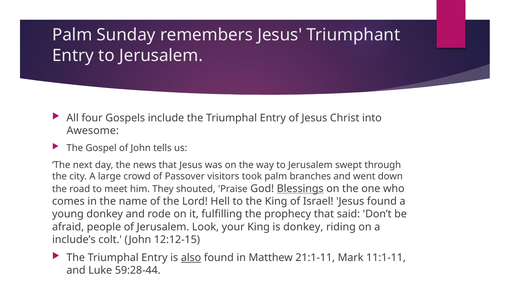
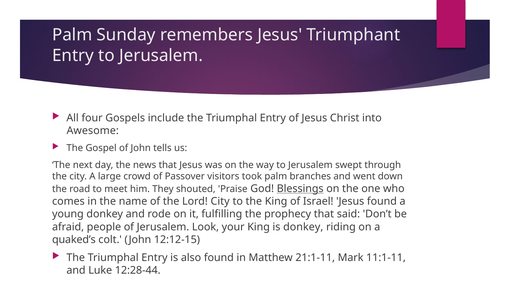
Lord Hell: Hell -> City (220, 201)
include’s: include’s -> quaked’s (74, 240)
also underline: present -> none (191, 258)
59:28-44: 59:28-44 -> 12:28-44 (138, 270)
